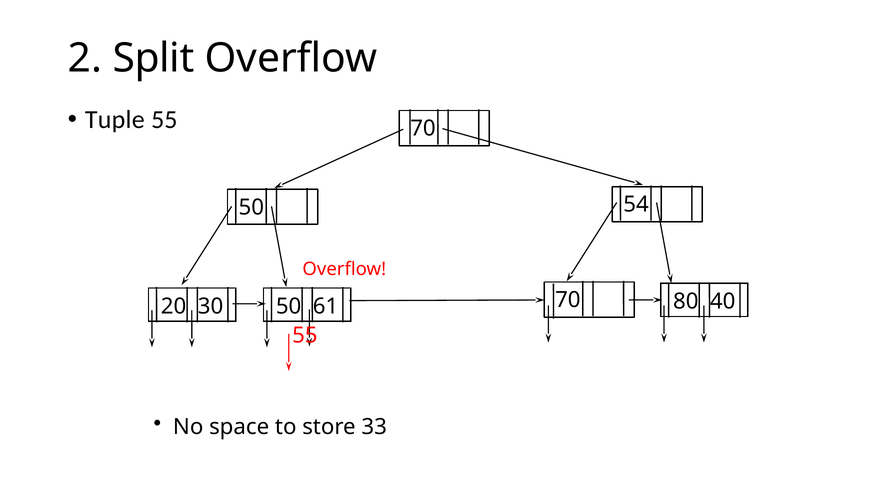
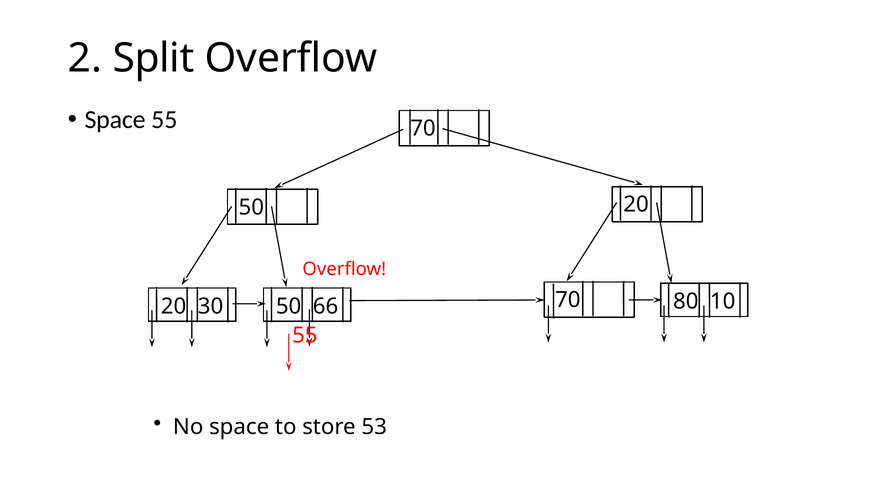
Tuple: Tuple -> Space (115, 120)
50 54: 54 -> 20 (636, 204)
61: 61 -> 66 (326, 306)
40: 40 -> 10 (723, 301)
33: 33 -> 53 (374, 427)
